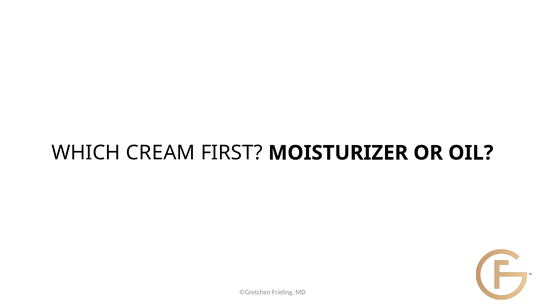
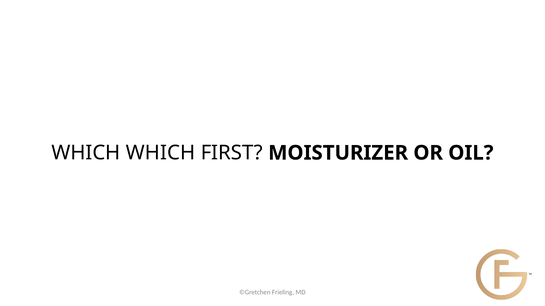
WHICH CREAM: CREAM -> WHICH (161, 153)
